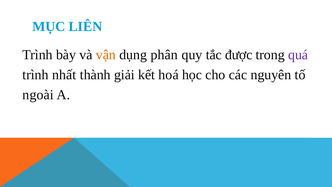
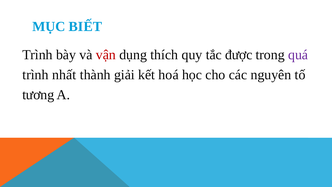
LIÊN: LIÊN -> BIẾT (85, 26)
vận colour: orange -> red (106, 55)
phân: phân -> thích (164, 55)
ngoài: ngoài -> tương (38, 95)
